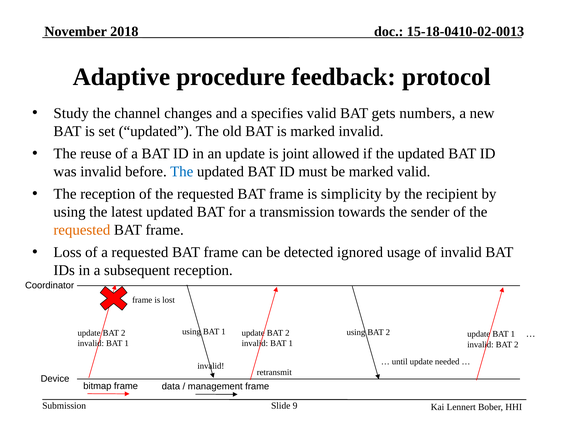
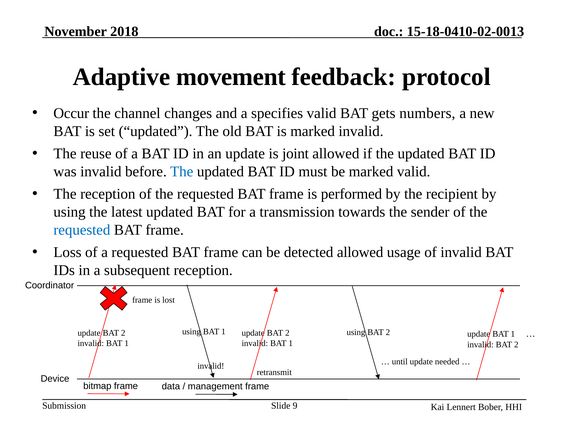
procedure: procedure -> movement (231, 77)
Study: Study -> Occur (71, 113)
simplicity: simplicity -> performed (351, 194)
requested colour: orange -> blue (82, 230)
detected ignored: ignored -> allowed (360, 252)
